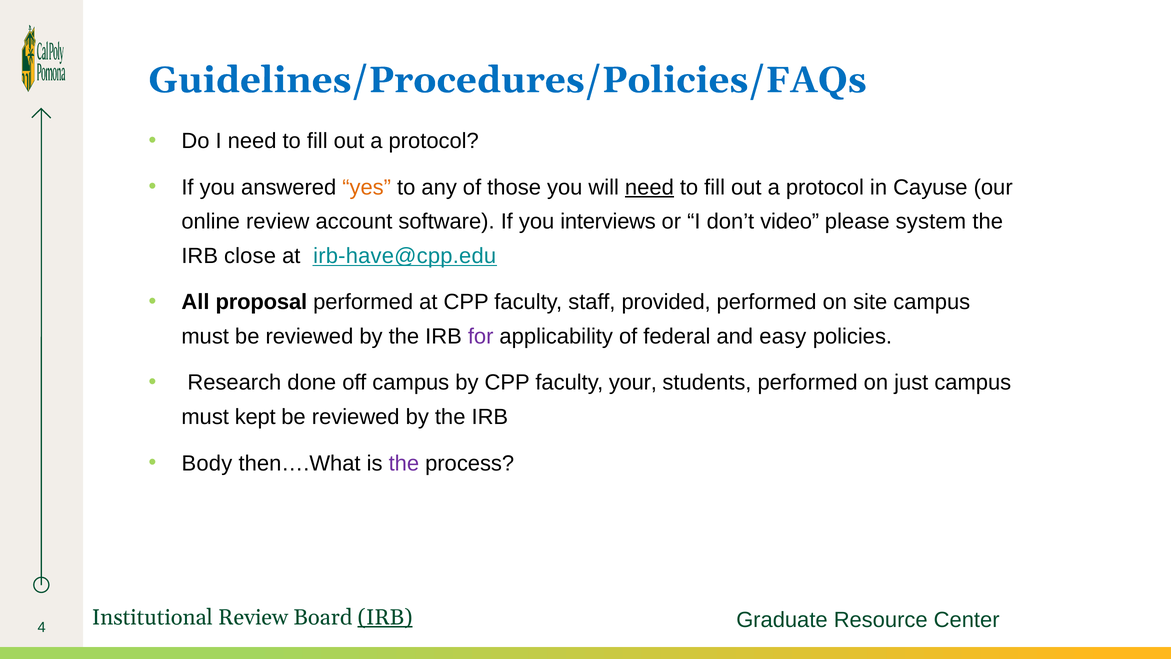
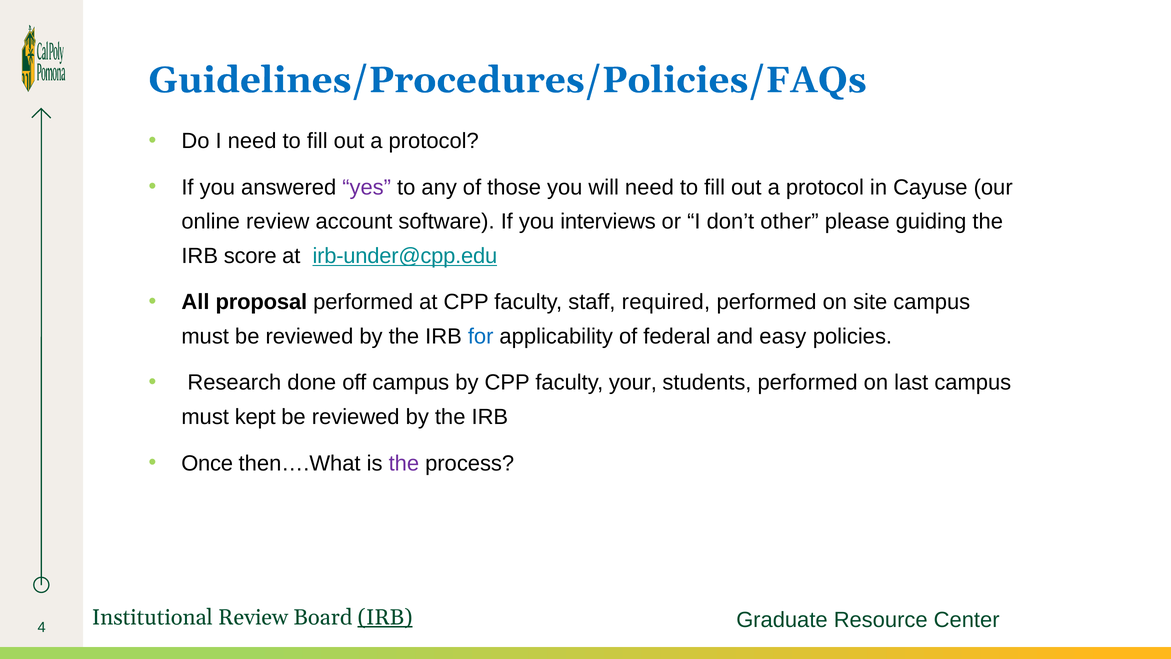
yes colour: orange -> purple (367, 187)
need underline: present -> none (649, 187)
video: video -> other (789, 221)
system: system -> guiding (931, 221)
close: close -> score (250, 256)
irb-have@cpp.edu: irb-have@cpp.edu -> irb-under@cpp.edu (405, 256)
provided: provided -> required (666, 302)
for colour: purple -> blue (481, 336)
just: just -> last (911, 383)
Body: Body -> Once (207, 463)
